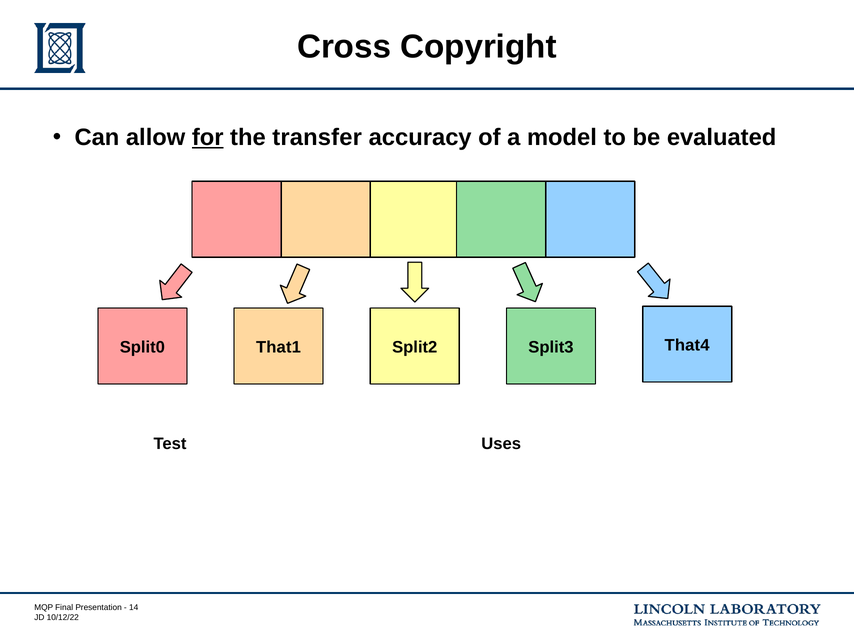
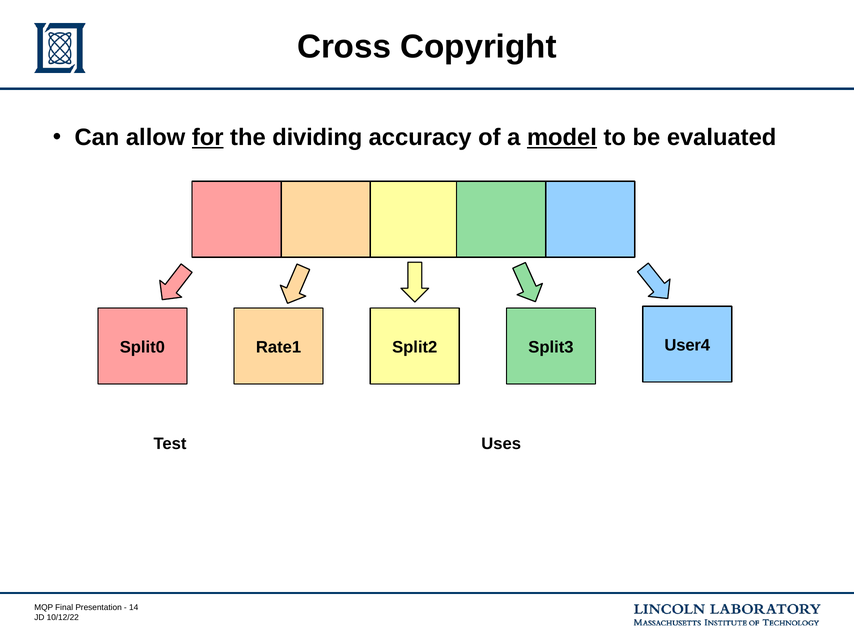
transfer: transfer -> dividing (317, 138)
model underline: none -> present (562, 138)
That1: That1 -> Rate1 (279, 348)
That4: That4 -> User4 (687, 346)
